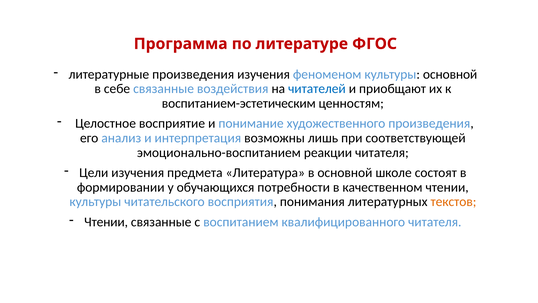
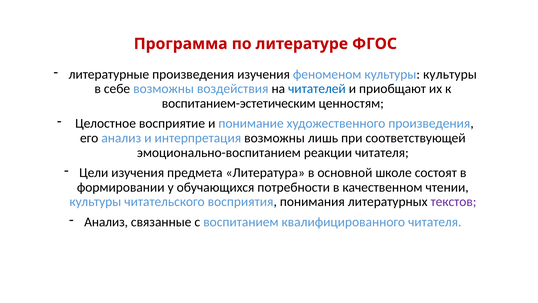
культуры основной: основной -> культуры (450, 74)
себе связанные: связанные -> возможны (164, 89)
текстов colour: orange -> purple (453, 202)
Чтении: Чтении -> Анализ (106, 222)
